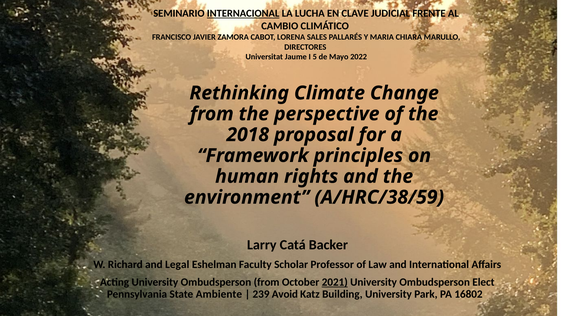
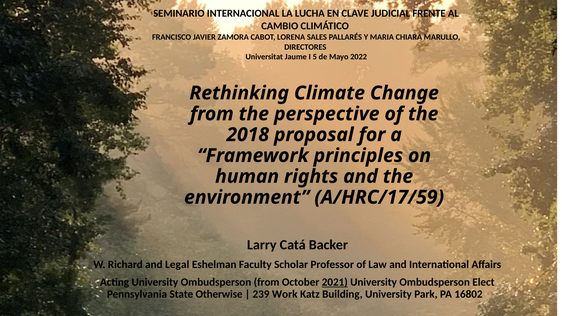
INTERNACIONAL underline: present -> none (243, 13)
A/HRC/38/59: A/HRC/38/59 -> A/HRC/17/59 (379, 197)
Ambiente: Ambiente -> Otherwise (219, 294)
Avoid: Avoid -> Work (285, 294)
